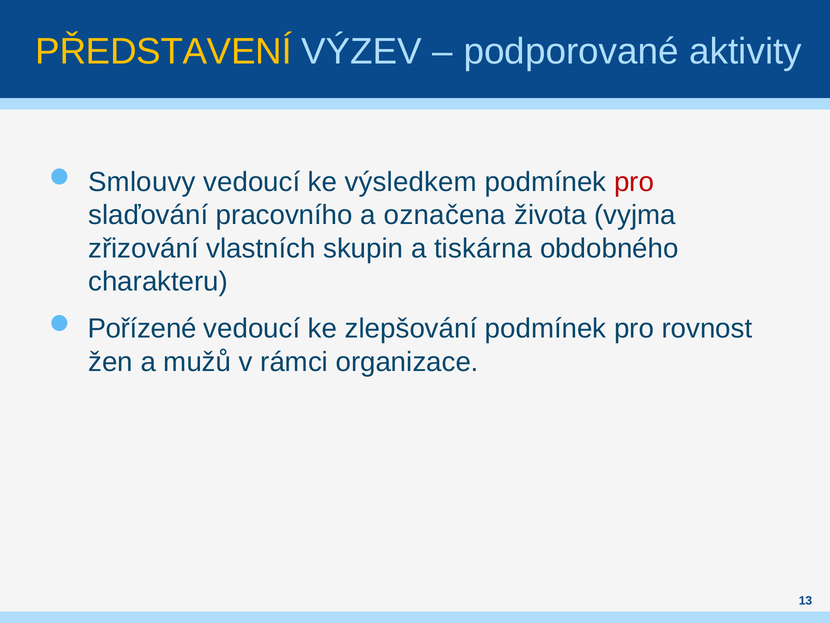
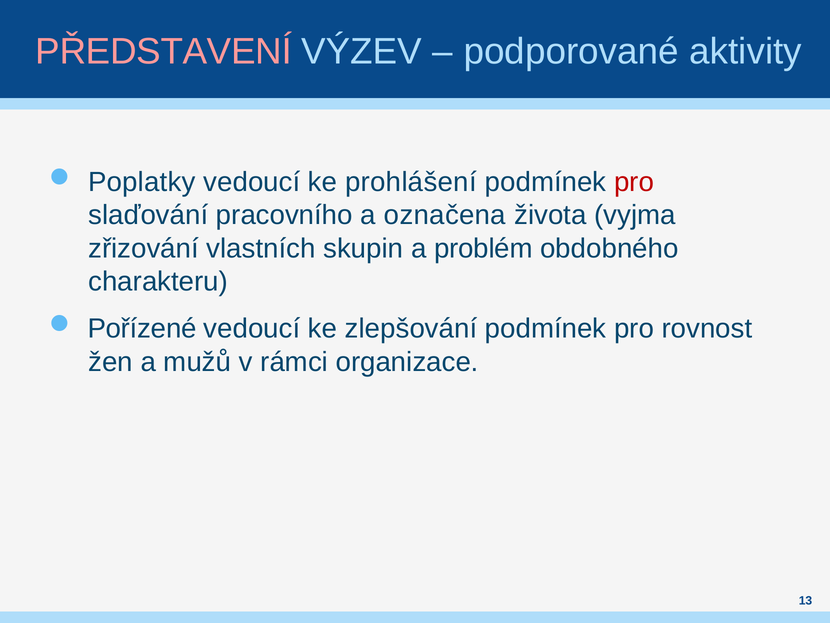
PŘEDSTAVENÍ colour: yellow -> pink (164, 52)
Smlouvy: Smlouvy -> Poplatky (142, 182)
výsledkem: výsledkem -> prohlášení (411, 182)
tiskárna: tiskárna -> problém (483, 248)
